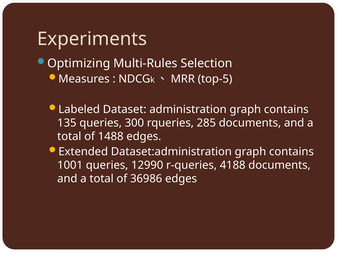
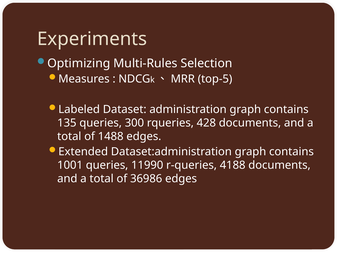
285: 285 -> 428 (206, 123)
12990: 12990 -> 11990 (147, 165)
